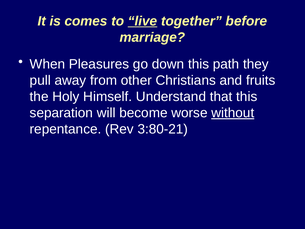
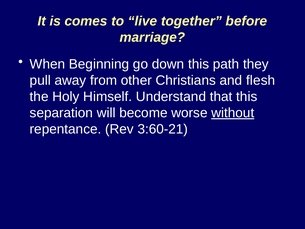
live underline: present -> none (143, 21)
Pleasures: Pleasures -> Beginning (99, 64)
fruits: fruits -> flesh (261, 80)
3:80-21: 3:80-21 -> 3:60-21 (163, 129)
